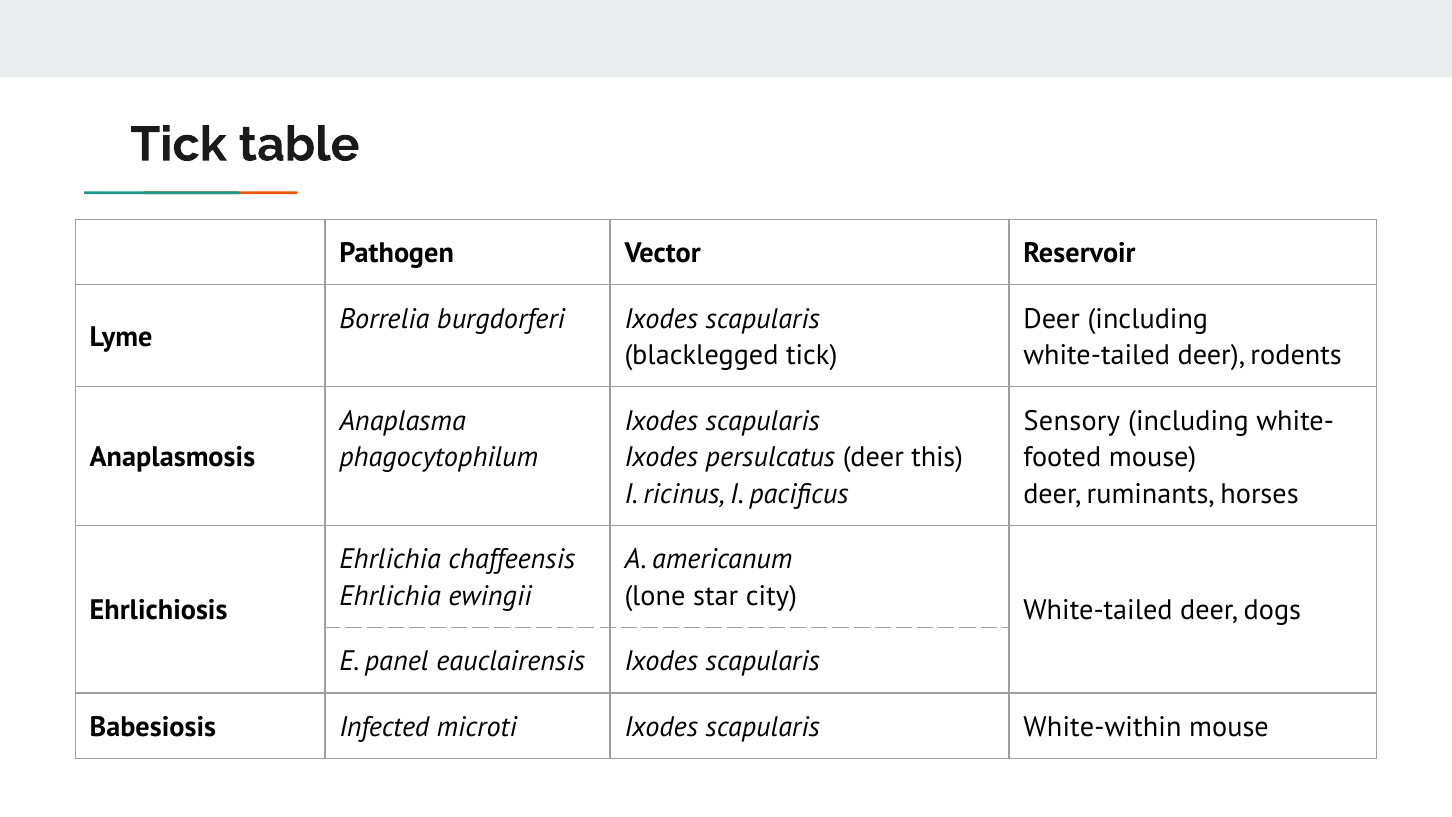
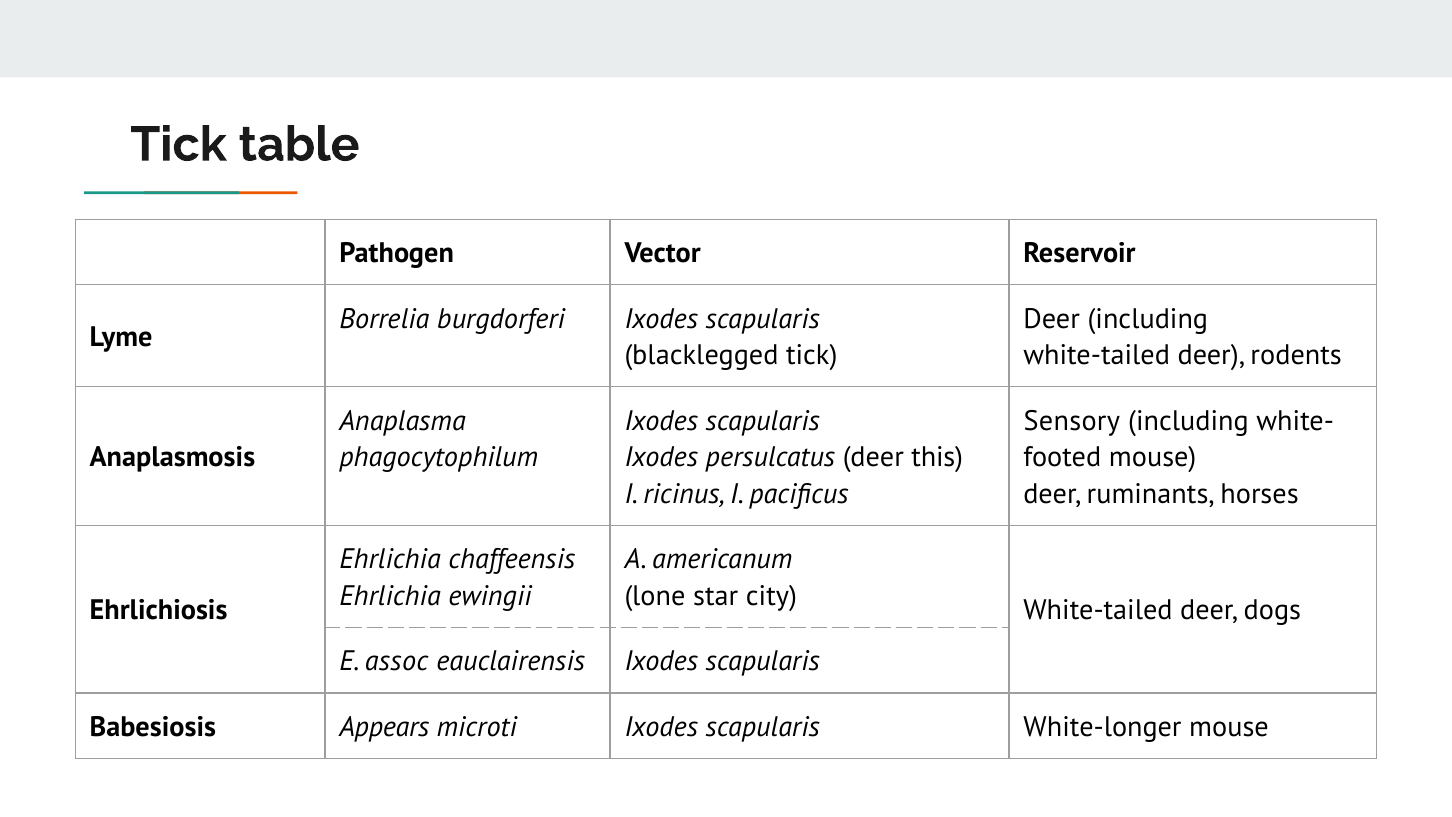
panel: panel -> assoc (397, 661)
Infected: Infected -> Appears (384, 727)
White-within: White-within -> White-longer (1103, 727)
